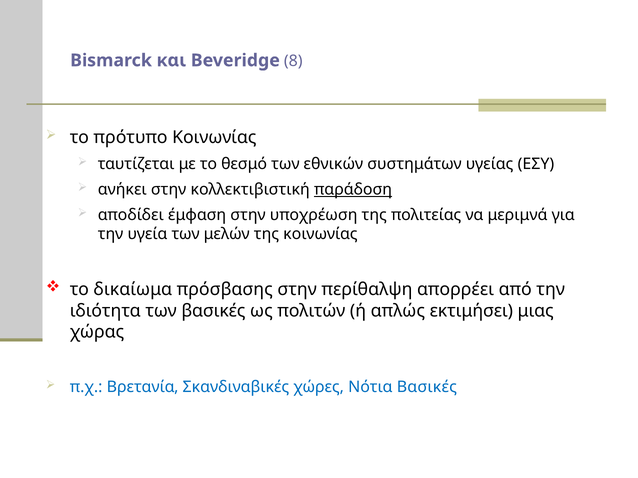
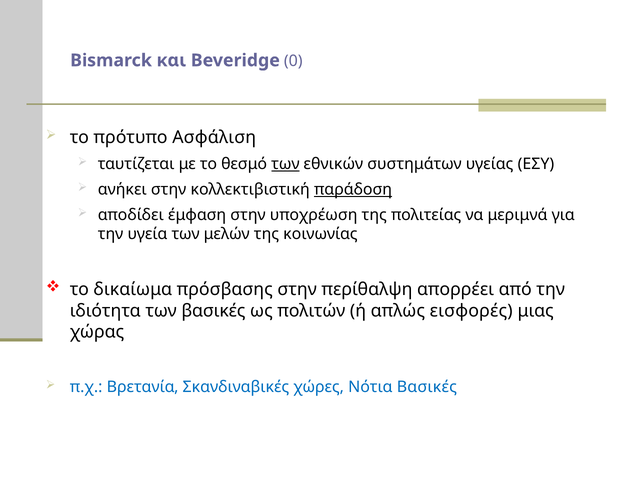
8: 8 -> 0 (293, 61)
πρότυπο Κοινωνίας: Κοινωνίας -> Ασφάλιση (214, 137)
των underline: none -> present (285, 164)
εκτιμήσει: εκτιμήσει -> εισφορές (471, 311)
